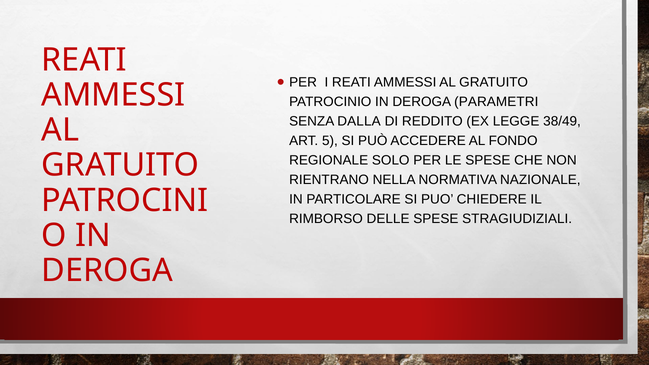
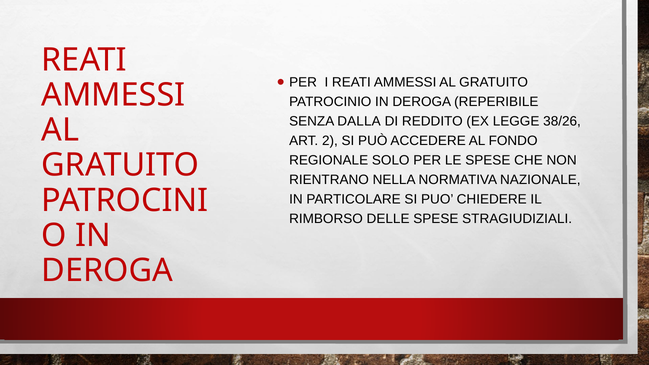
PARAMETRI: PARAMETRI -> REPERIBILE (496, 102)
38/49: 38/49 -> 38/26 (562, 121)
5: 5 -> 2 (330, 141)
